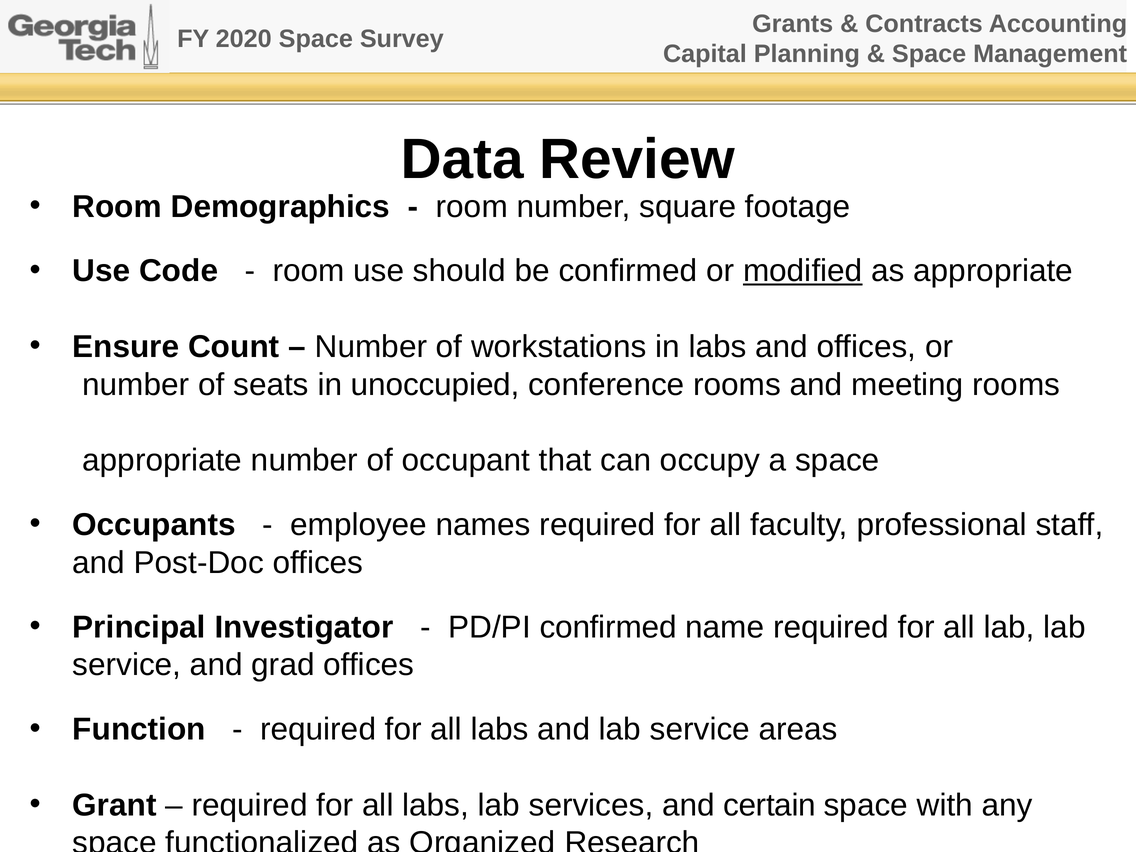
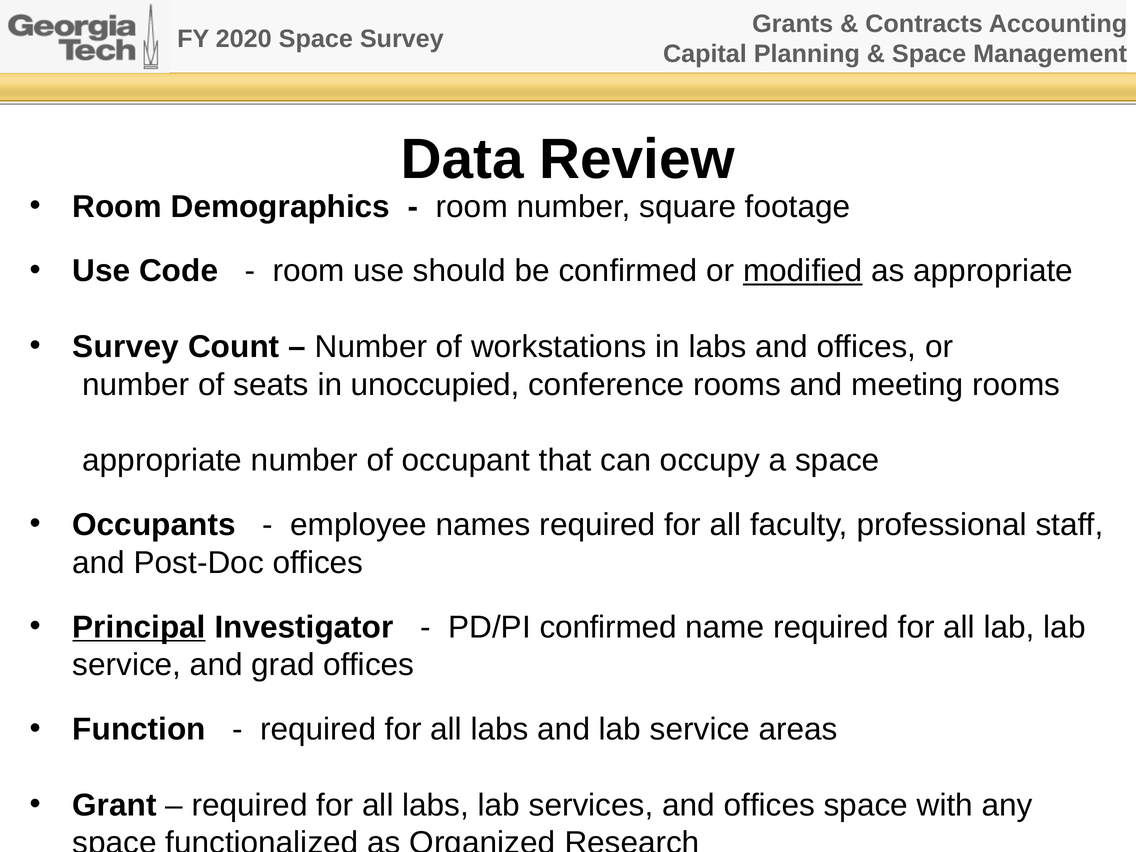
Ensure: Ensure -> Survey (126, 347)
Principal underline: none -> present (139, 627)
services and certain: certain -> offices (769, 805)
